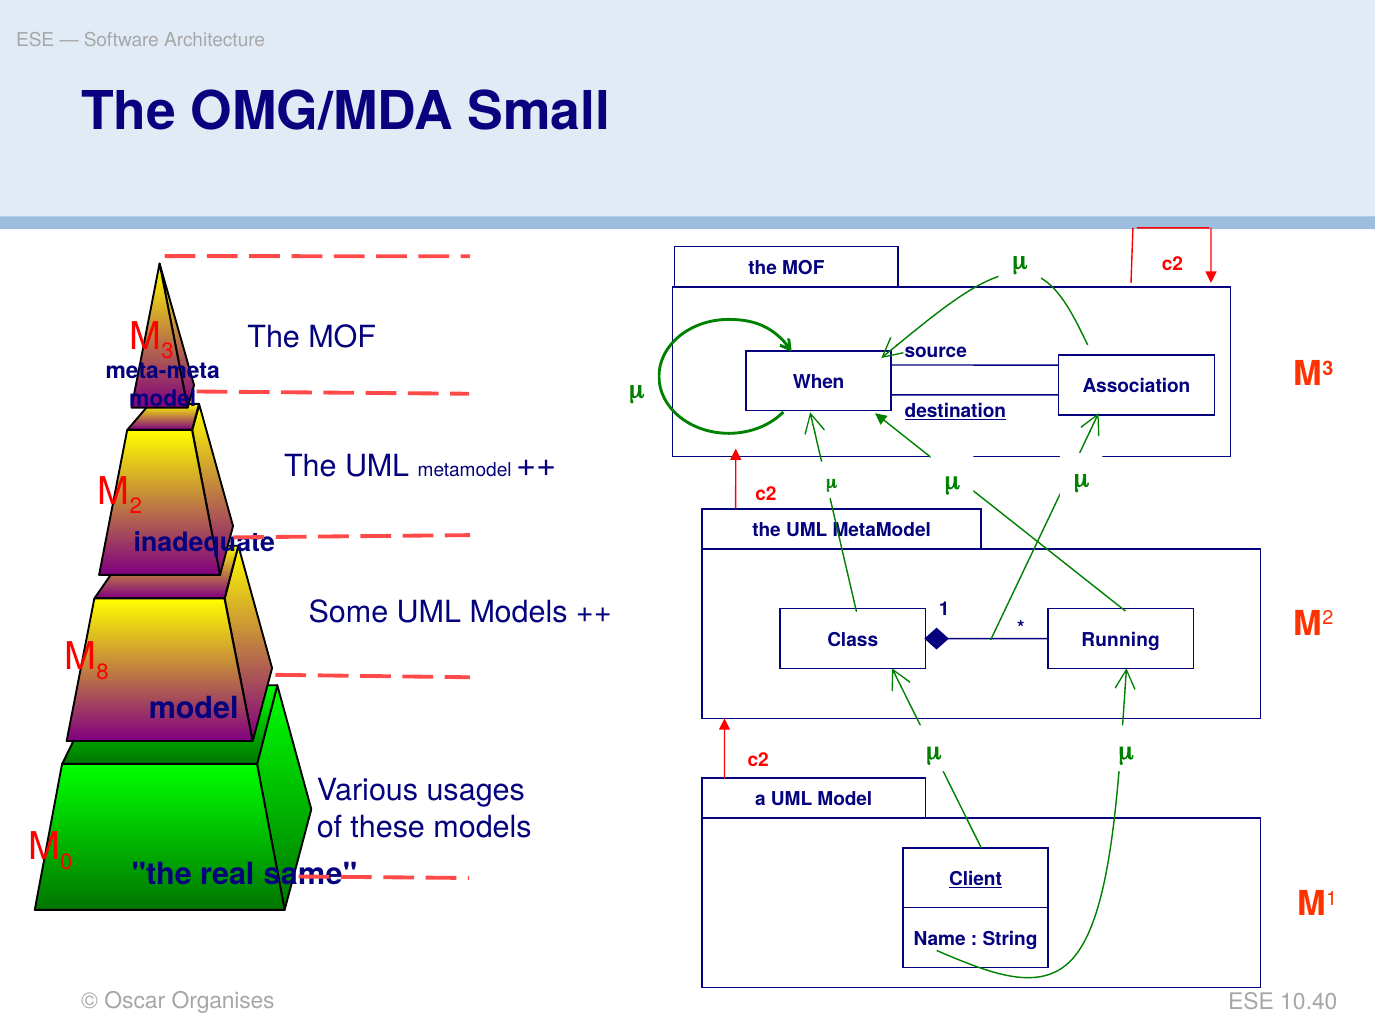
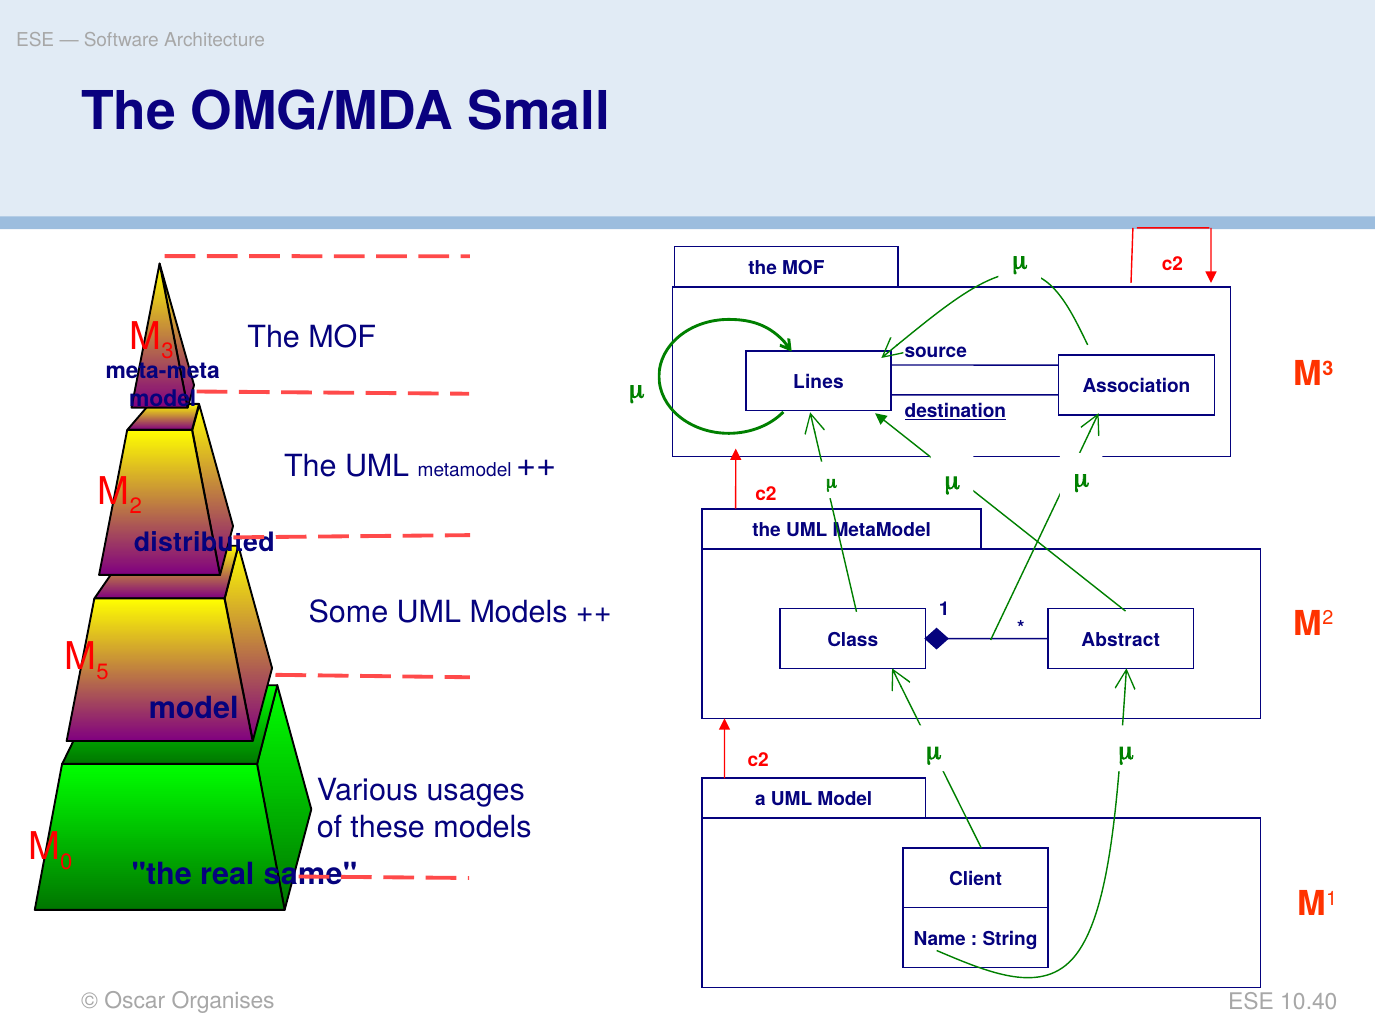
When: When -> Lines (818, 382)
inadequate: inadequate -> distributed (204, 542)
Running: Running -> Abstract (1121, 639)
8: 8 -> 5 (103, 671)
Client underline: present -> none (976, 879)
